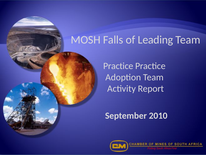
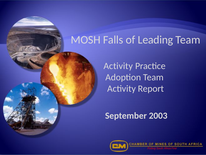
Practice: Practice -> Activity (118, 66)
2010: 2010 -> 2003 (158, 115)
